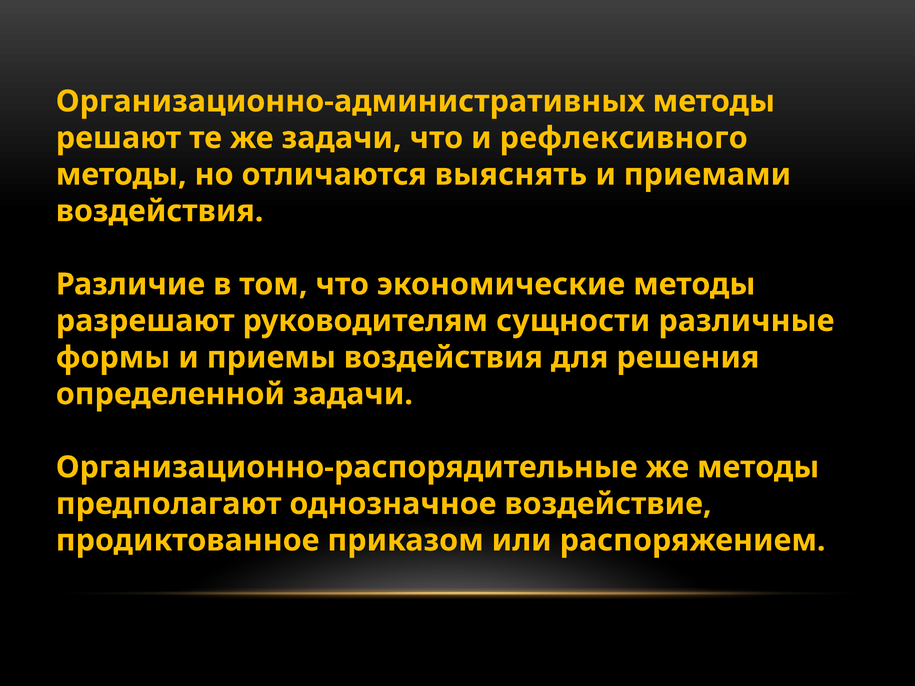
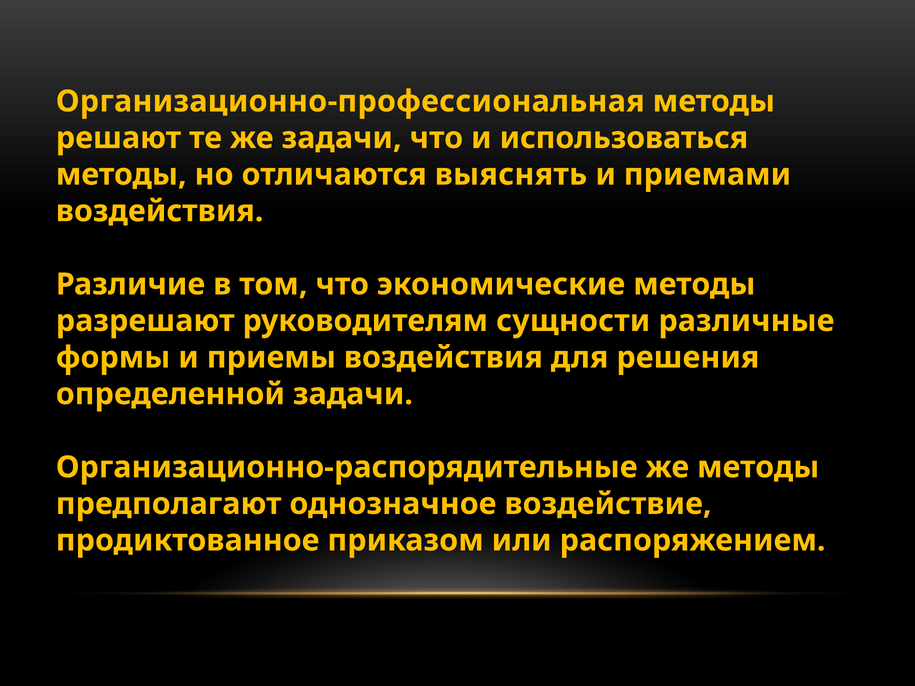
Организационно-административных: Организационно-административных -> Организационно-профессиональная (350, 101)
рефлексивного: рефлексивного -> использоваться (624, 138)
